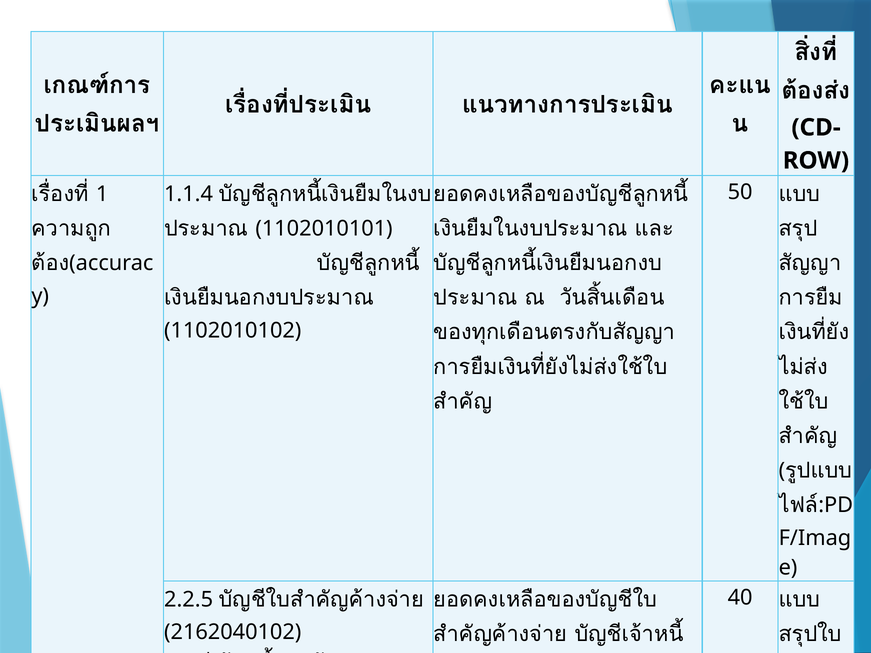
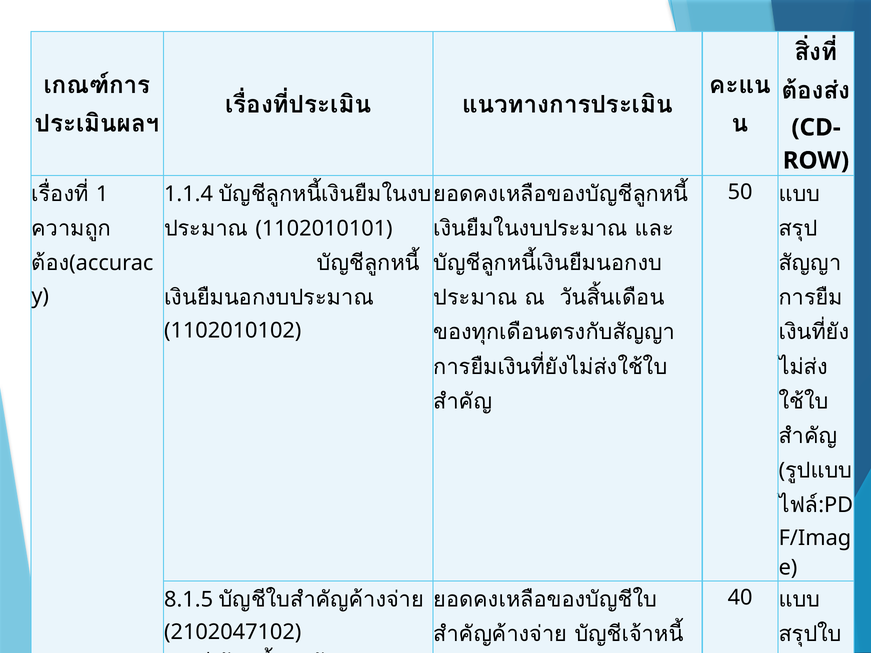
2.2.5: 2.2.5 -> 8.1.5 (189, 600)
2162040102: 2162040102 -> 2102047102 (233, 633)
